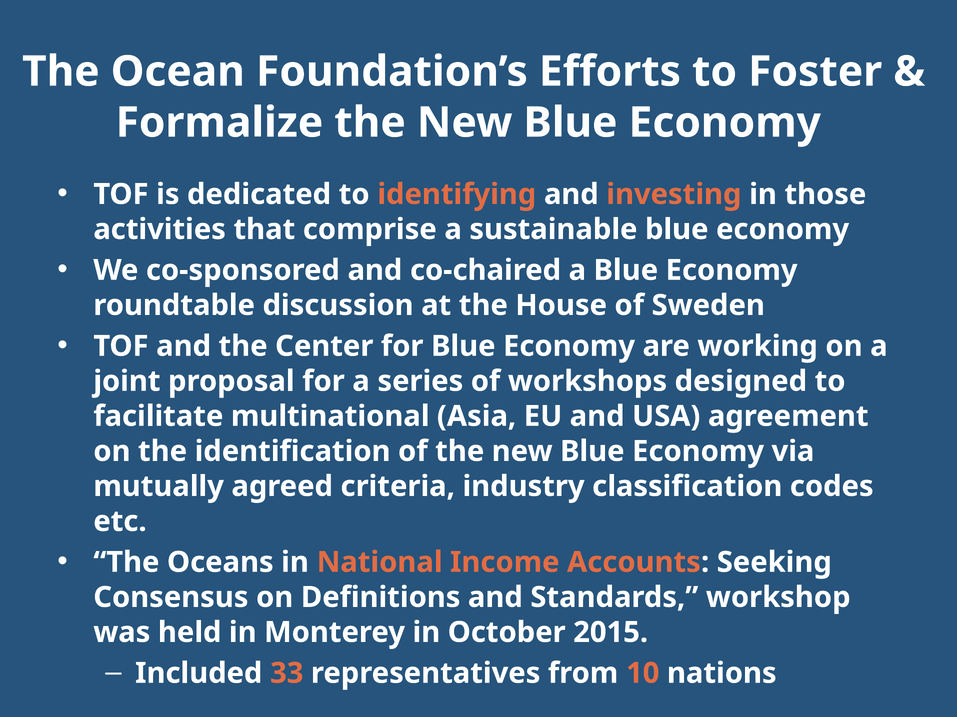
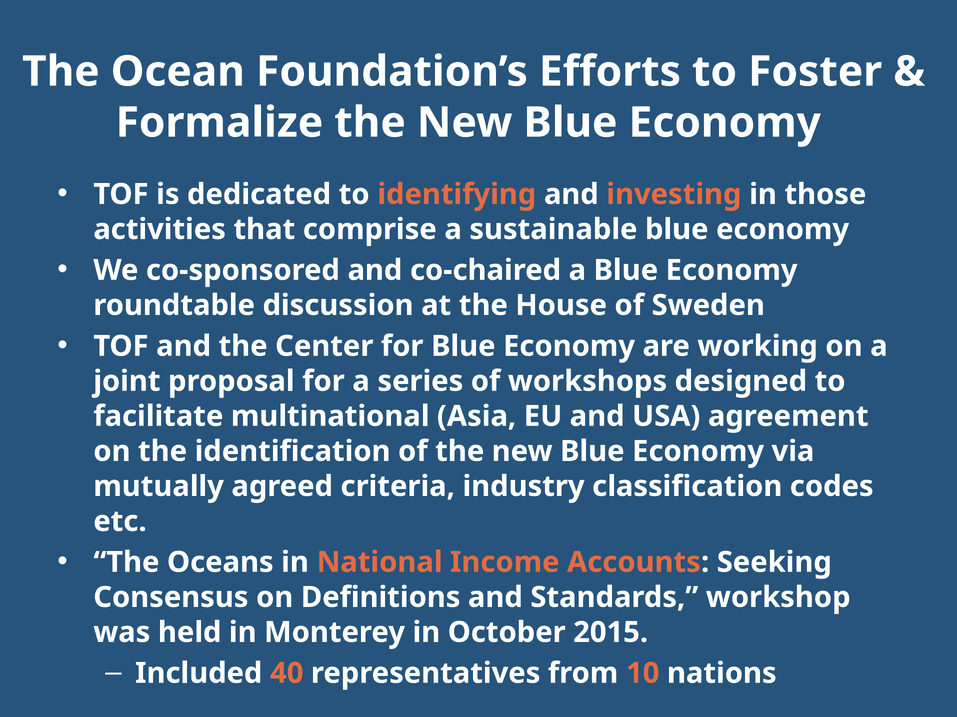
33: 33 -> 40 (287, 674)
